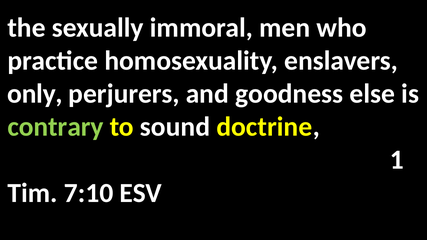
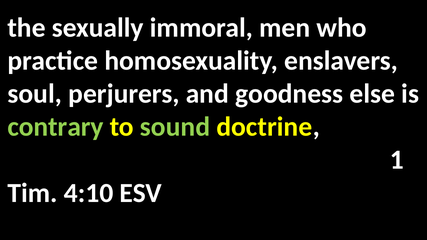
only: only -> soul (35, 94)
sound colour: white -> light green (175, 127)
7:10: 7:10 -> 4:10 (89, 193)
